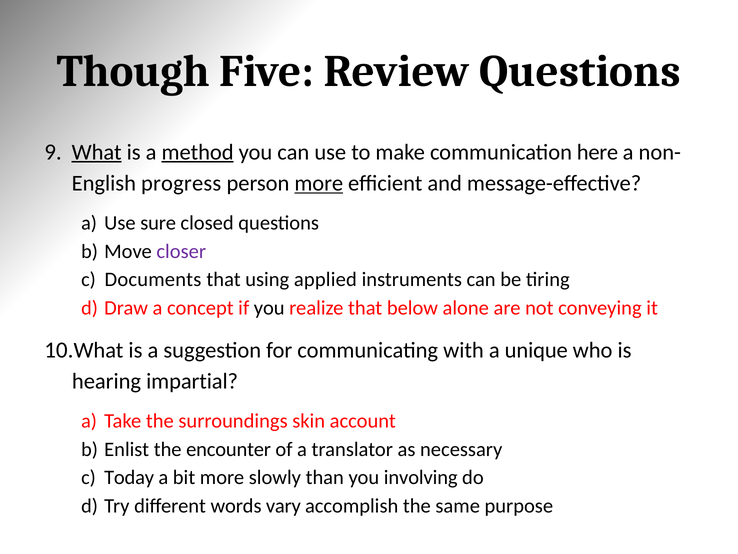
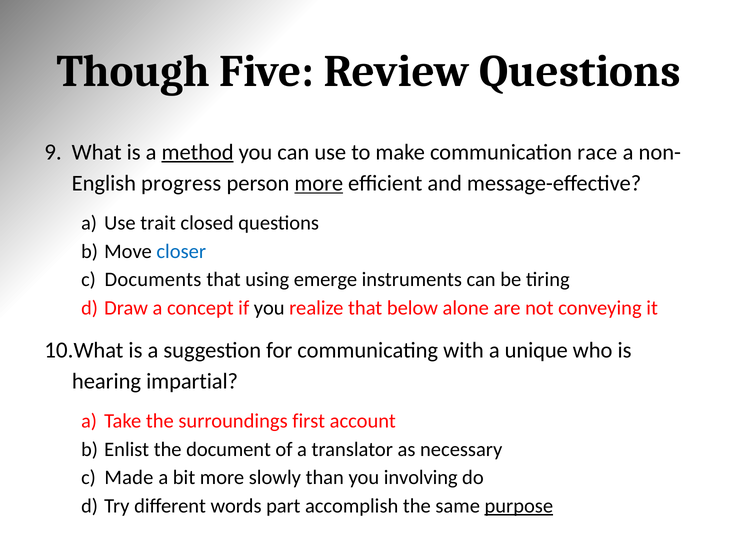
What underline: present -> none (97, 152)
here: here -> race (597, 152)
sure: sure -> trait (158, 223)
closer colour: purple -> blue (181, 251)
applied: applied -> emerge (326, 279)
skin: skin -> first (309, 421)
encounter: encounter -> document (229, 449)
Today: Today -> Made (129, 477)
vary: vary -> part (283, 506)
purpose underline: none -> present (519, 506)
